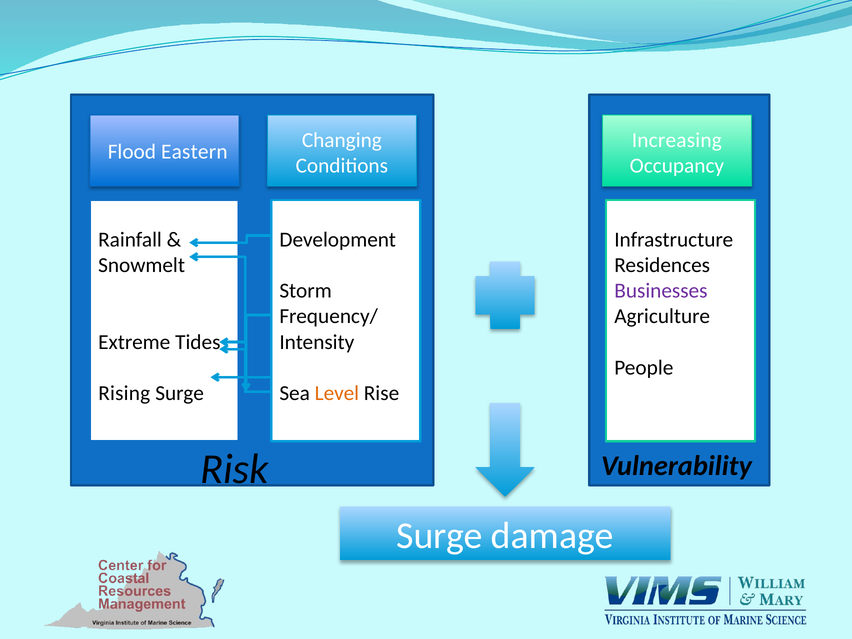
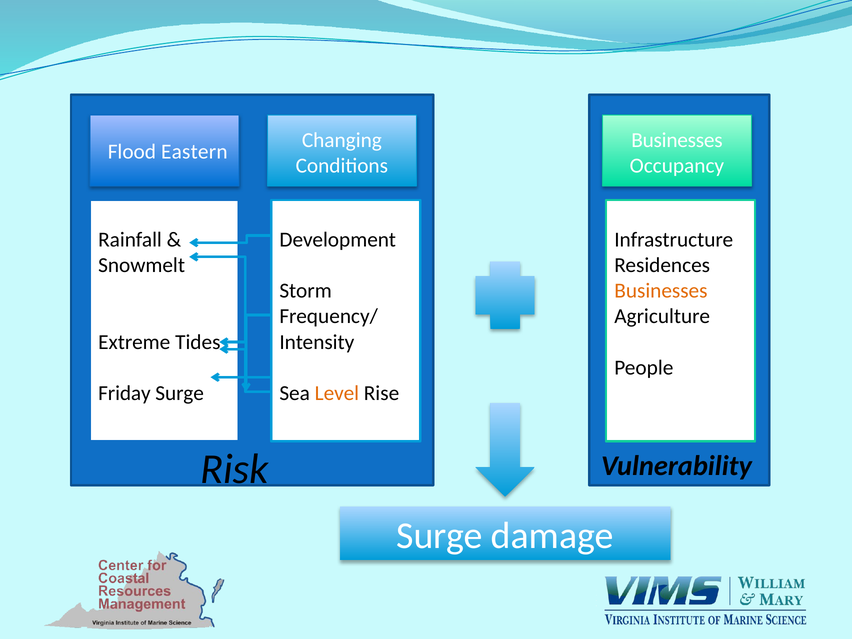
Increasing: Increasing -> Businesses (677, 140)
Businesses colour: purple -> orange (661, 291)
Rising: Rising -> Friday (124, 393)
